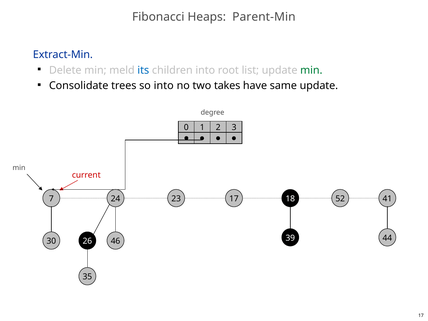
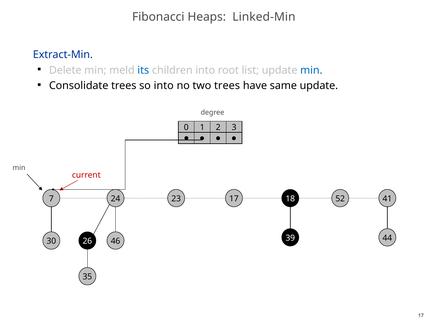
Parent-Min: Parent-Min -> Linked-Min (264, 17)
min colour: green -> blue (311, 70)
two takes: takes -> trees (227, 86)
